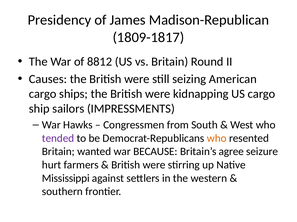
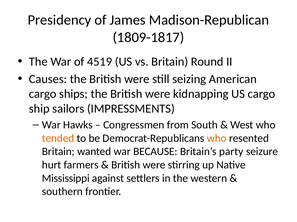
8812: 8812 -> 4519 (100, 62)
tended colour: purple -> orange (58, 139)
agree: agree -> party (231, 152)
